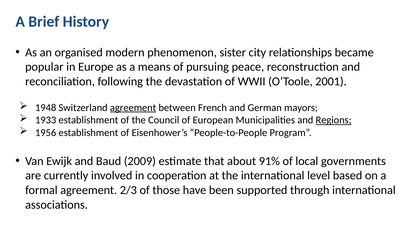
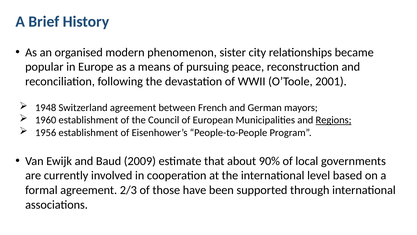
agreement underline: present -> none (133, 107)
1933: 1933 -> 1960 (46, 120)
91%: 91% -> 90% (269, 161)
